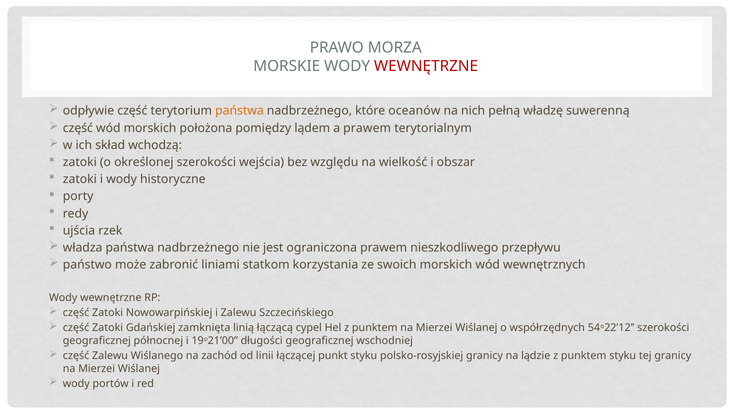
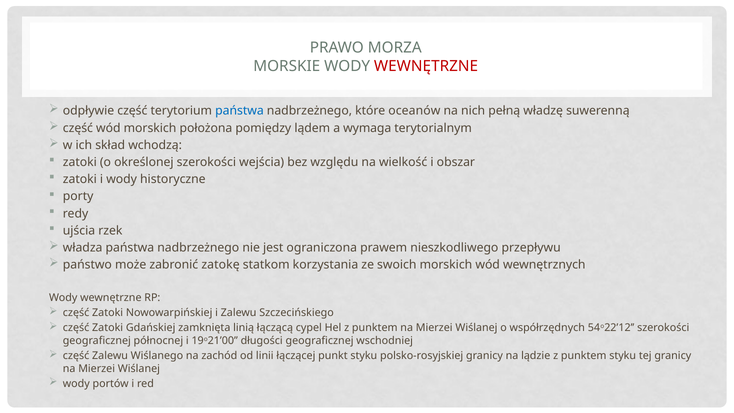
państwa colour: orange -> blue (239, 111)
a prawem: prawem -> wymaga (367, 128)
liniami: liniami -> zatokę (221, 265)
